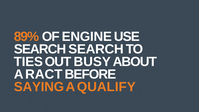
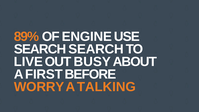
TIES: TIES -> LIVE (28, 62)
RACT: RACT -> FIRST (44, 74)
SAYING: SAYING -> WORRY (39, 87)
QUALIFY: QUALIFY -> TALKING (106, 87)
